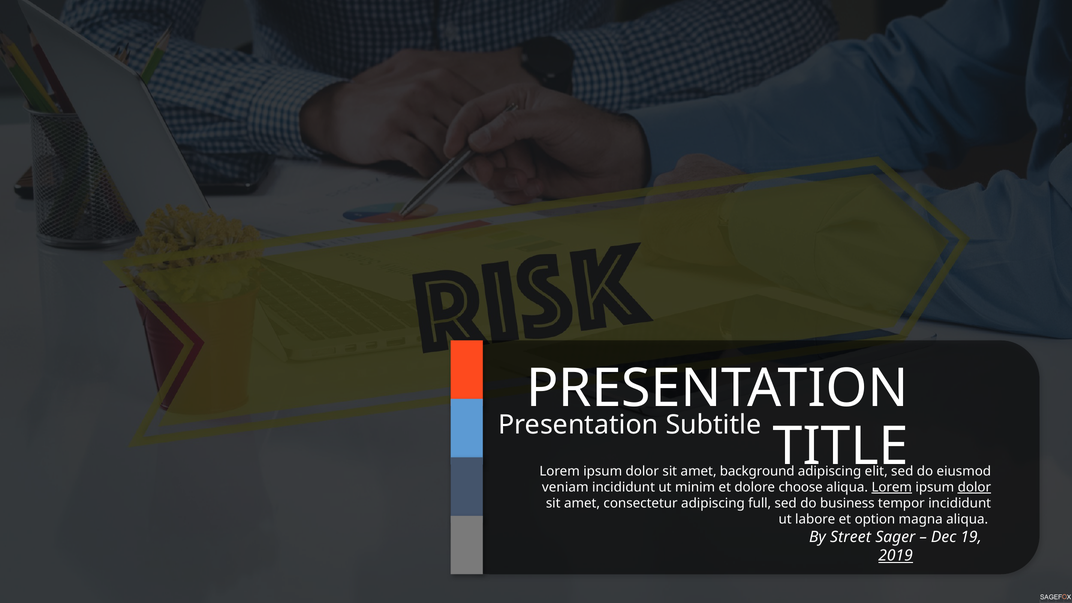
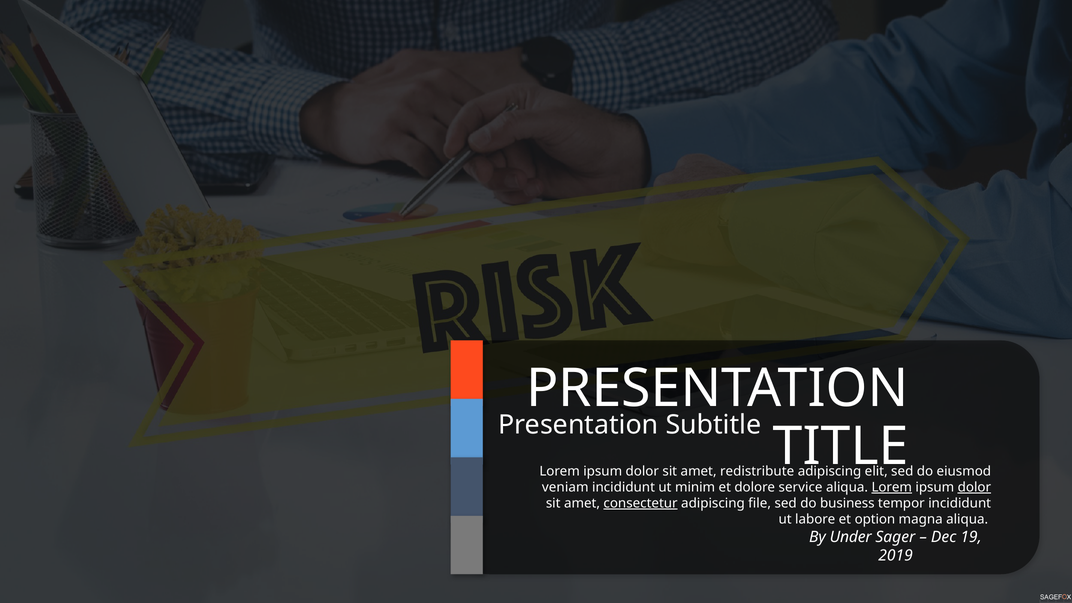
background: background -> redistribute (757, 471)
choose: choose -> service (801, 487)
consectetur underline: none -> present (641, 503)
full: full -> file (760, 503)
Street: Street -> Under (851, 537)
2019 underline: present -> none (896, 556)
